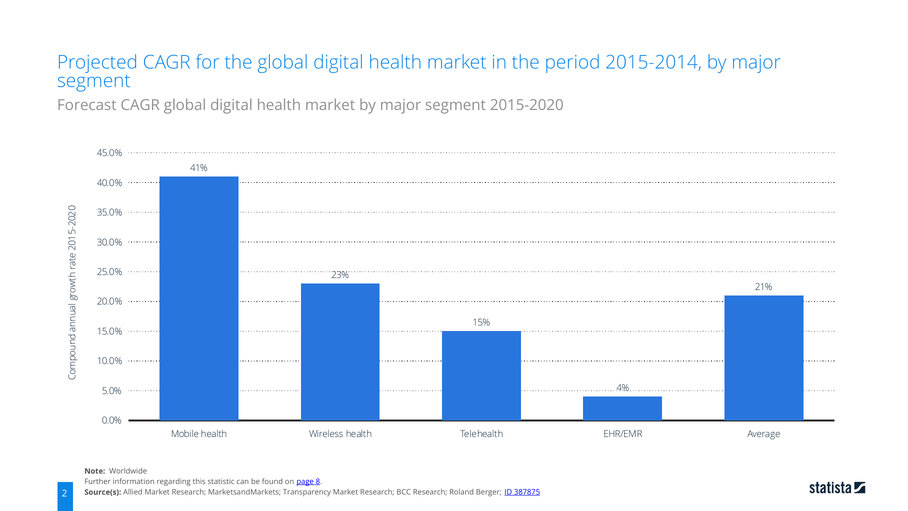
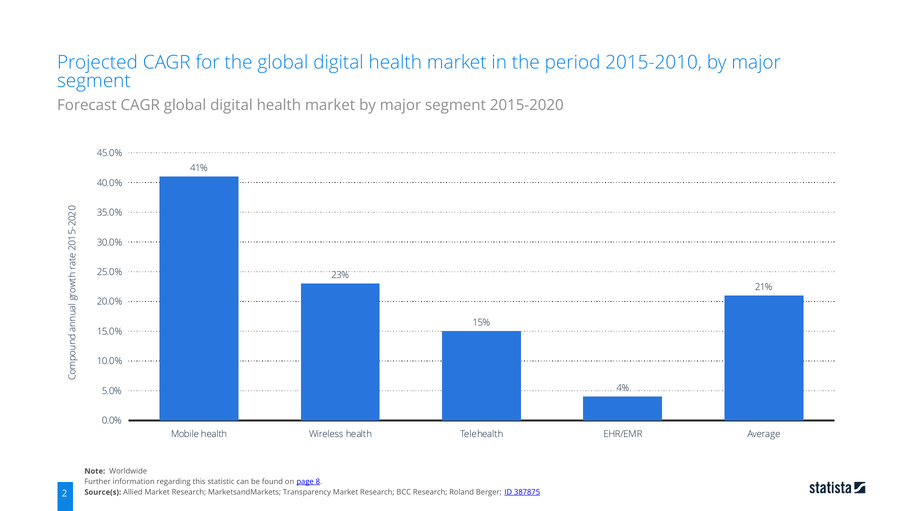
2015-2014: 2015-2014 -> 2015-2010 (654, 63)
